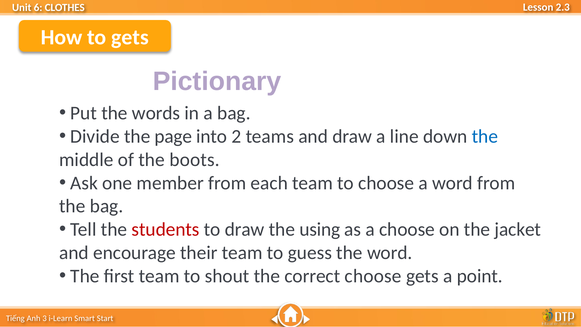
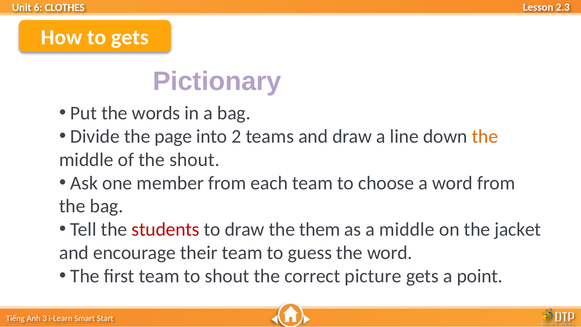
the colour: blue -> orange (485, 136)
the boots: boots -> shout (195, 160)
using: using -> them (320, 229)
a choose: choose -> middle (407, 229)
correct choose: choose -> picture (373, 276)
